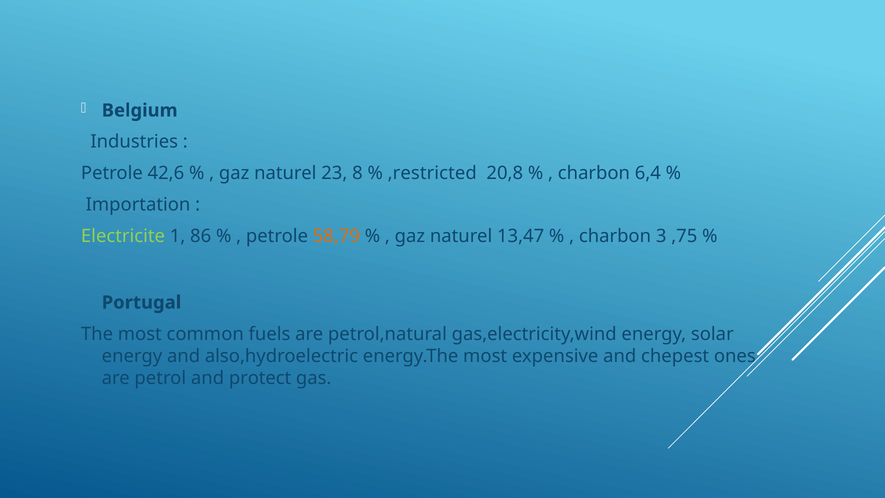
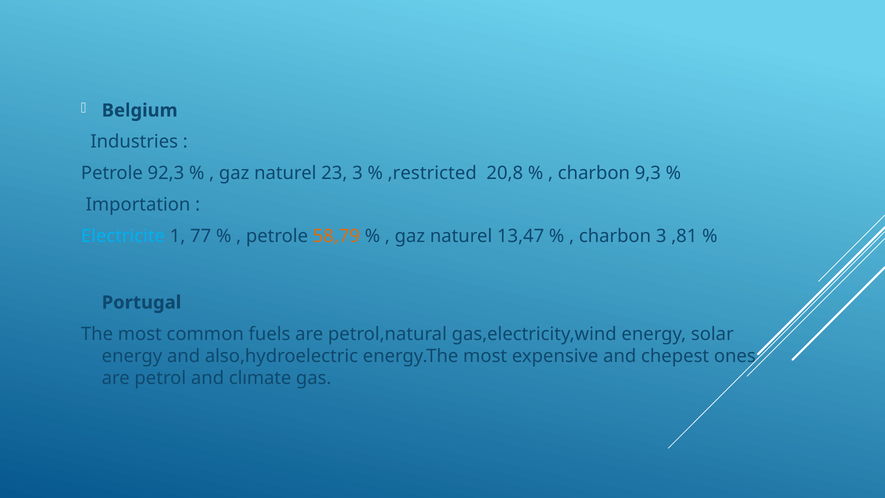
42,6: 42,6 -> 92,3 (166, 173)
23 8: 8 -> 3 (357, 173)
6,4: 6,4 -> 9,3 (648, 173)
Electricite colour: light green -> light blue (123, 236)
86: 86 -> 77 (201, 236)
,75: ,75 -> ,81 (684, 236)
protect: protect -> clımate (260, 378)
